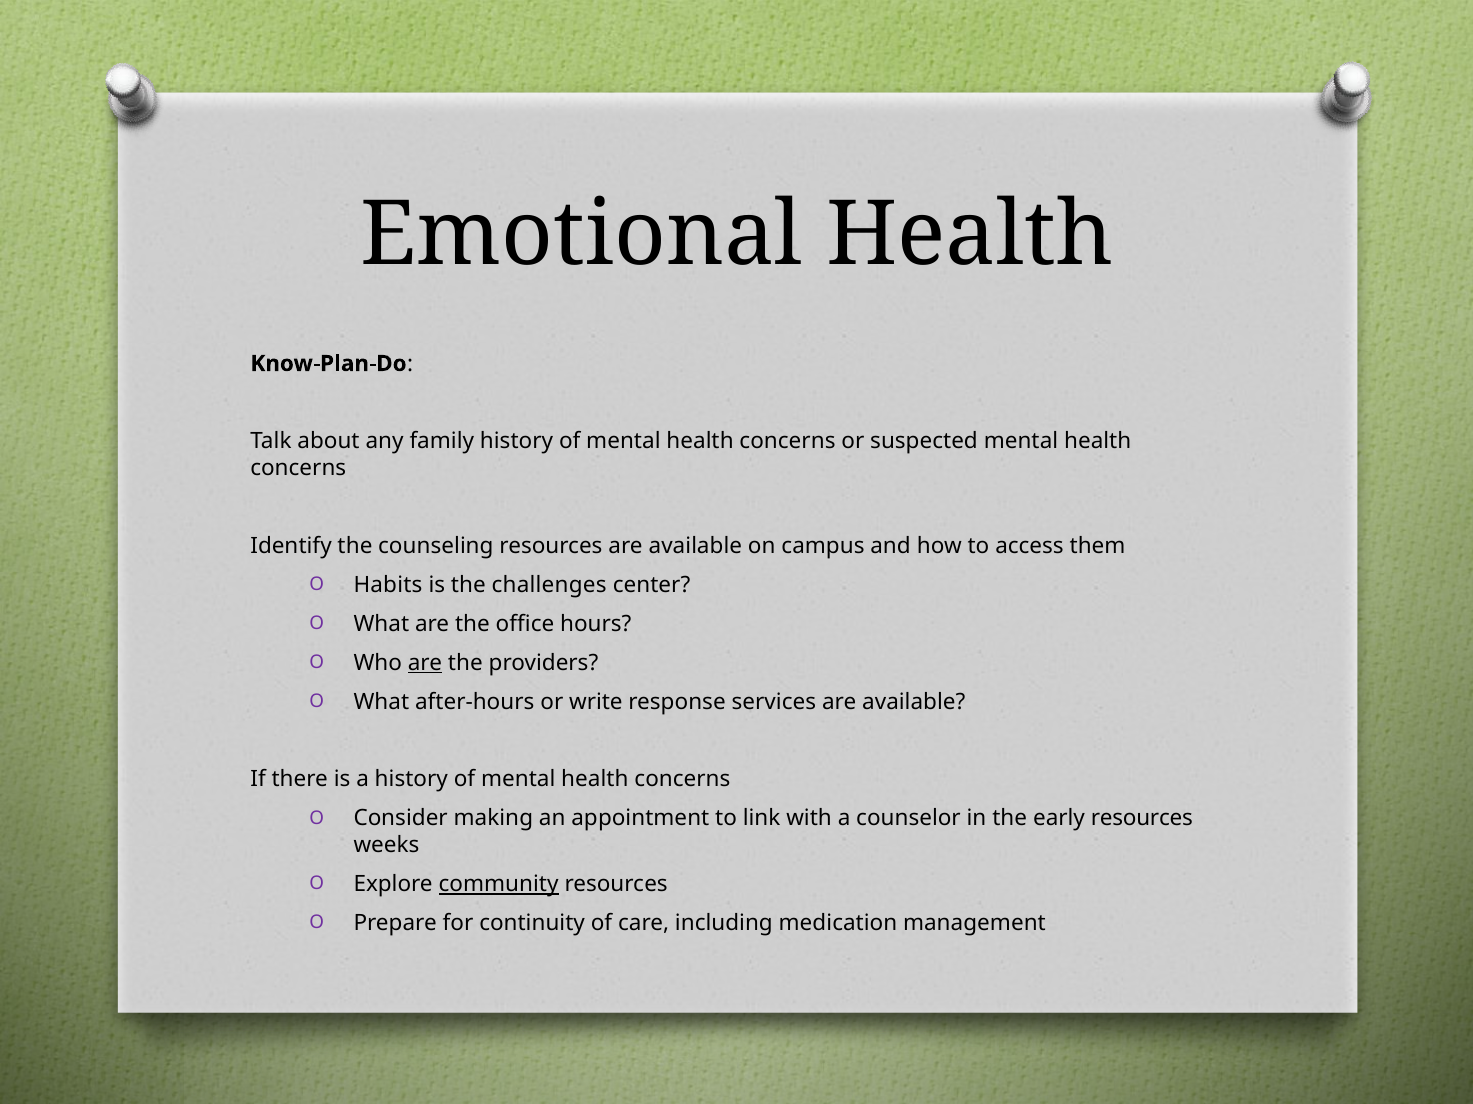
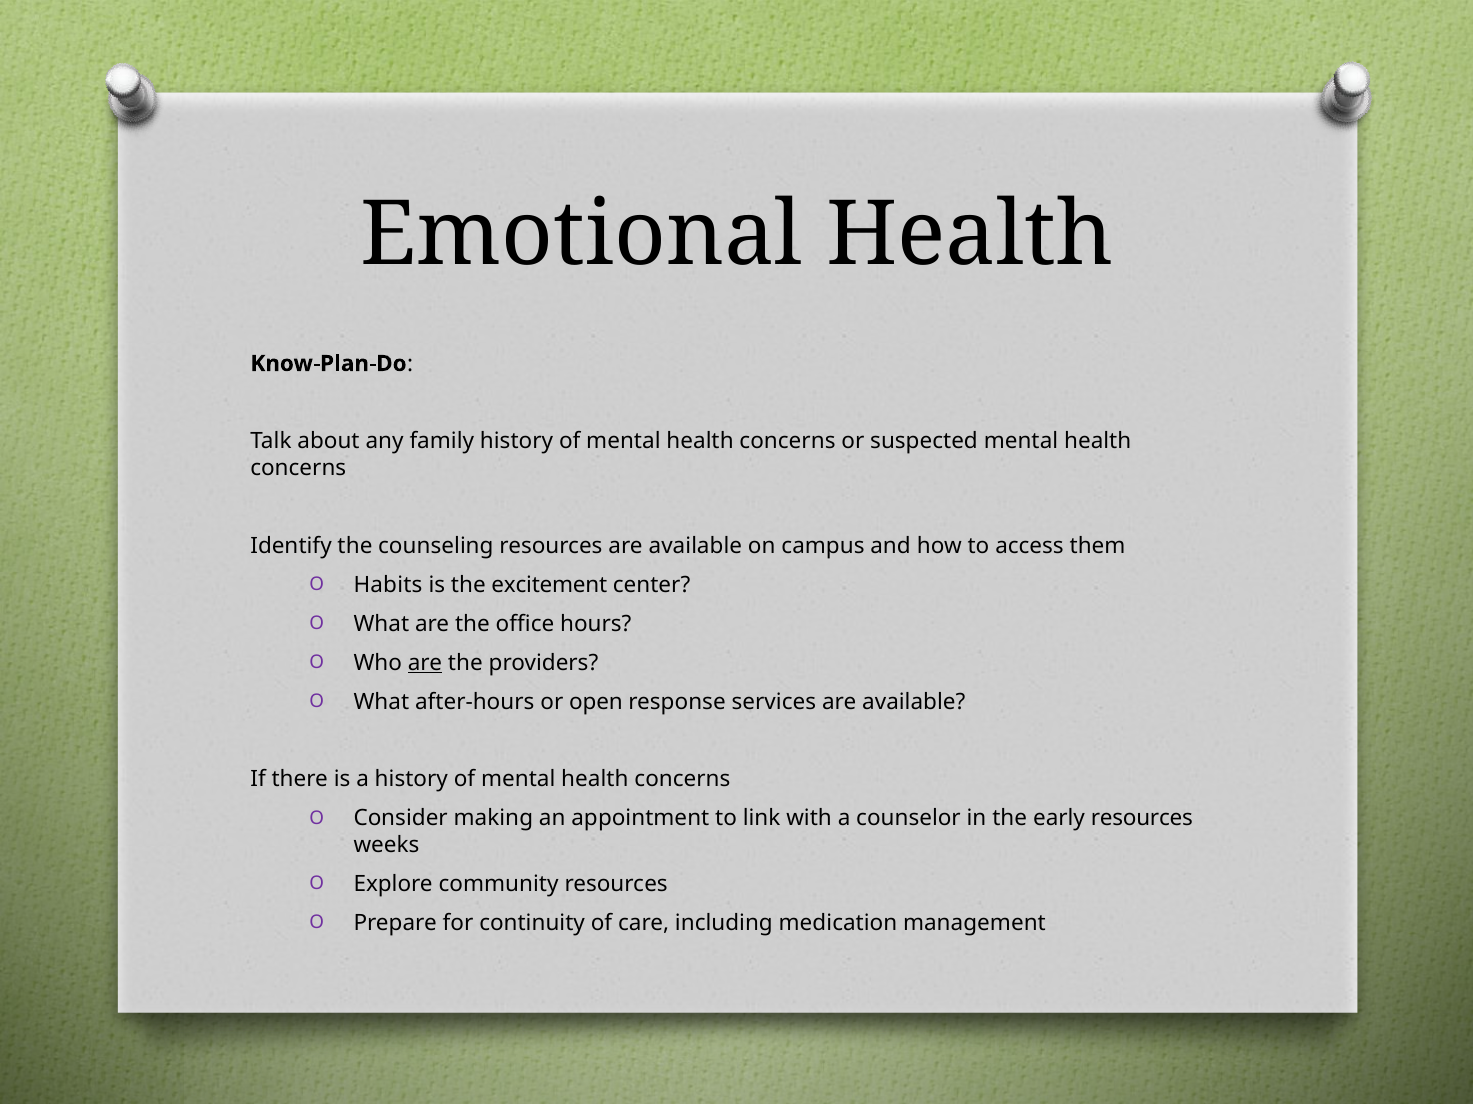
challenges: challenges -> excitement (549, 585)
write: write -> open (596, 702)
community underline: present -> none (499, 885)
